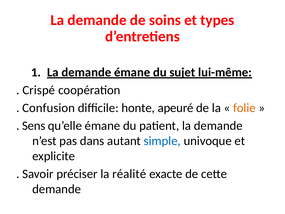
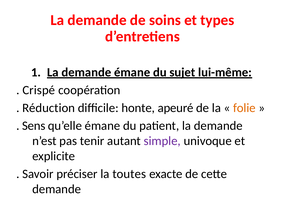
Confusion: Confusion -> Réduction (49, 108)
dans: dans -> tenir (92, 141)
simple colour: blue -> purple (162, 141)
réalité: réalité -> toutes (129, 174)
